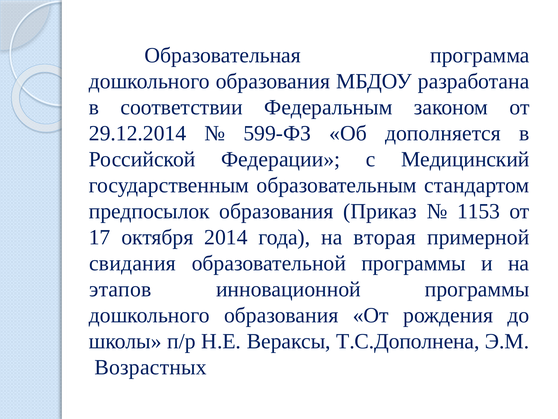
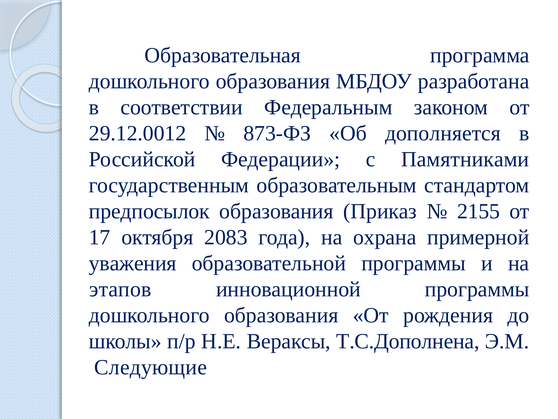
29.12.2014: 29.12.2014 -> 29.12.0012 (138, 133)
599-ФЗ: 599-ФЗ -> 873-ФЗ (277, 133)
Медицинский: Медицинский -> Памятниками (465, 159)
1153: 1153 -> 2155 (478, 211)
2014: 2014 -> 2083 (226, 237)
вторая: вторая -> охрана (385, 237)
свидания: свидания -> уважения (133, 263)
Возрастных: Возрастных -> Следующие (151, 367)
